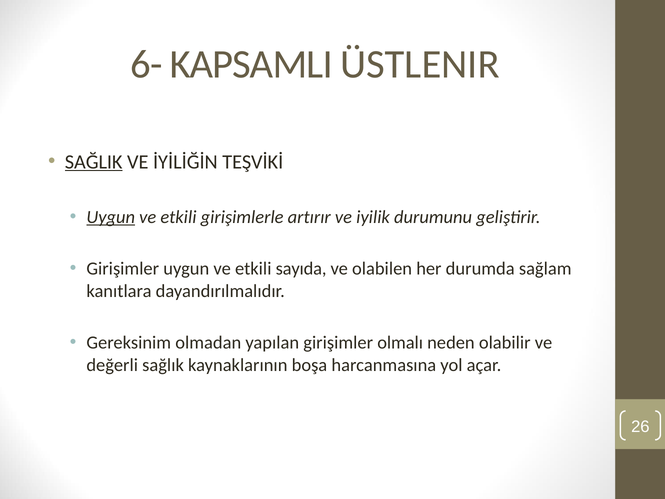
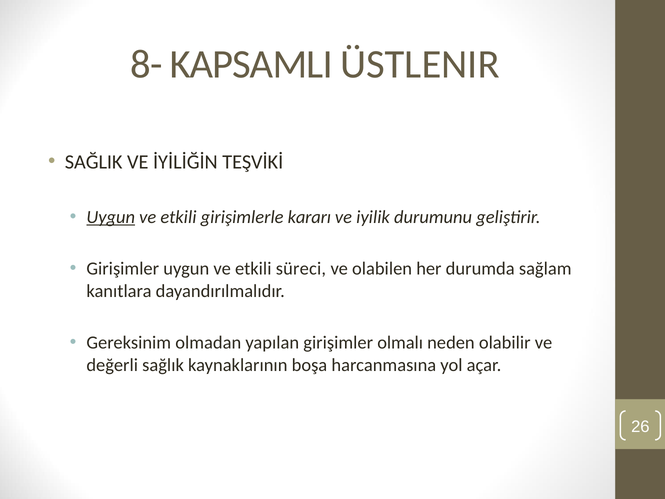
6-: 6- -> 8- (146, 64)
SAĞLIK underline: present -> none (94, 162)
artırır: artırır -> kararı (309, 217)
sayıda: sayıda -> süreci (301, 269)
